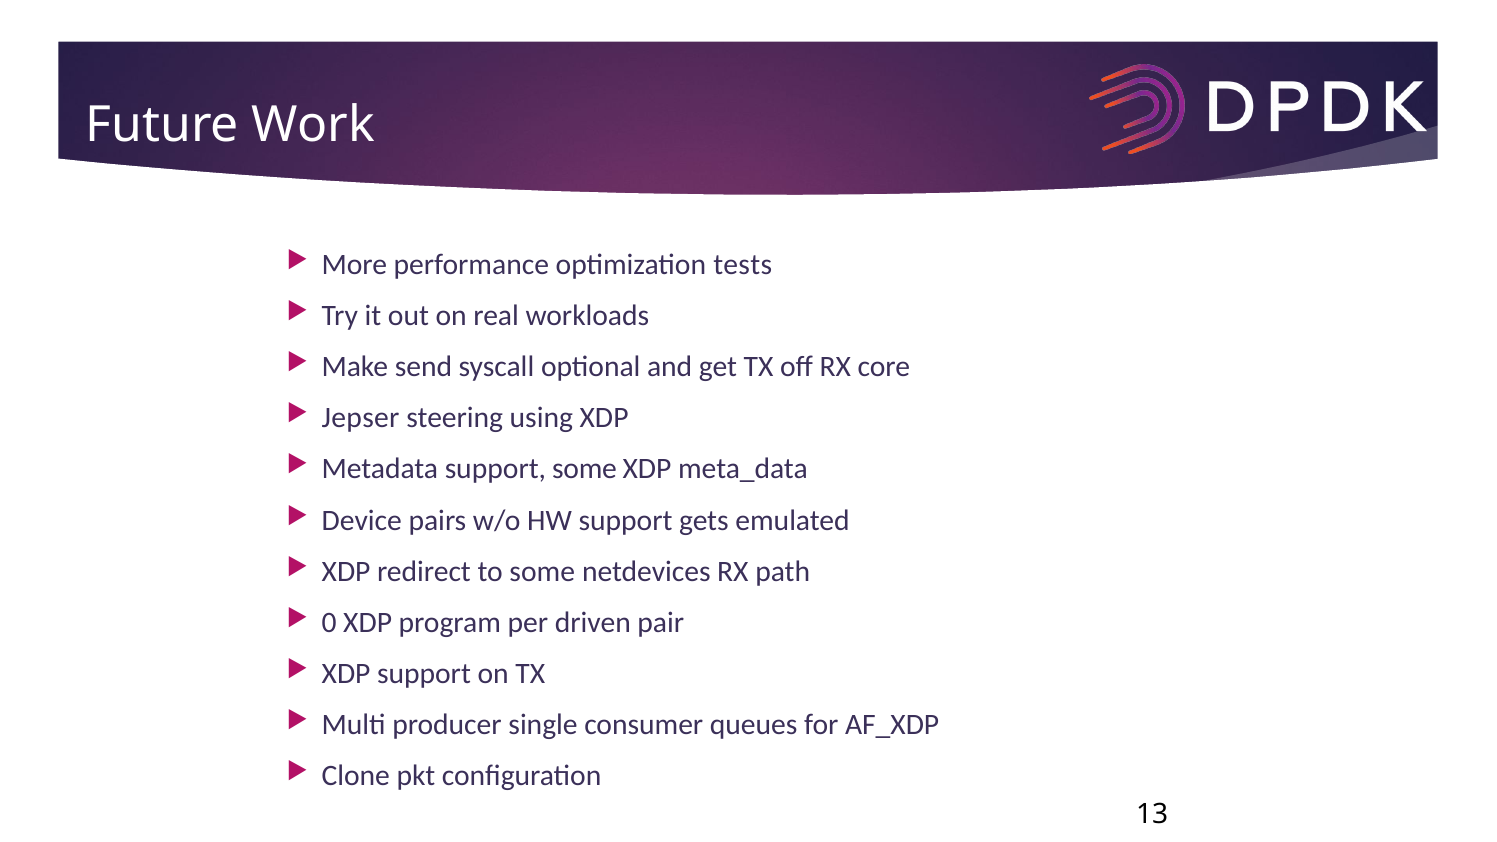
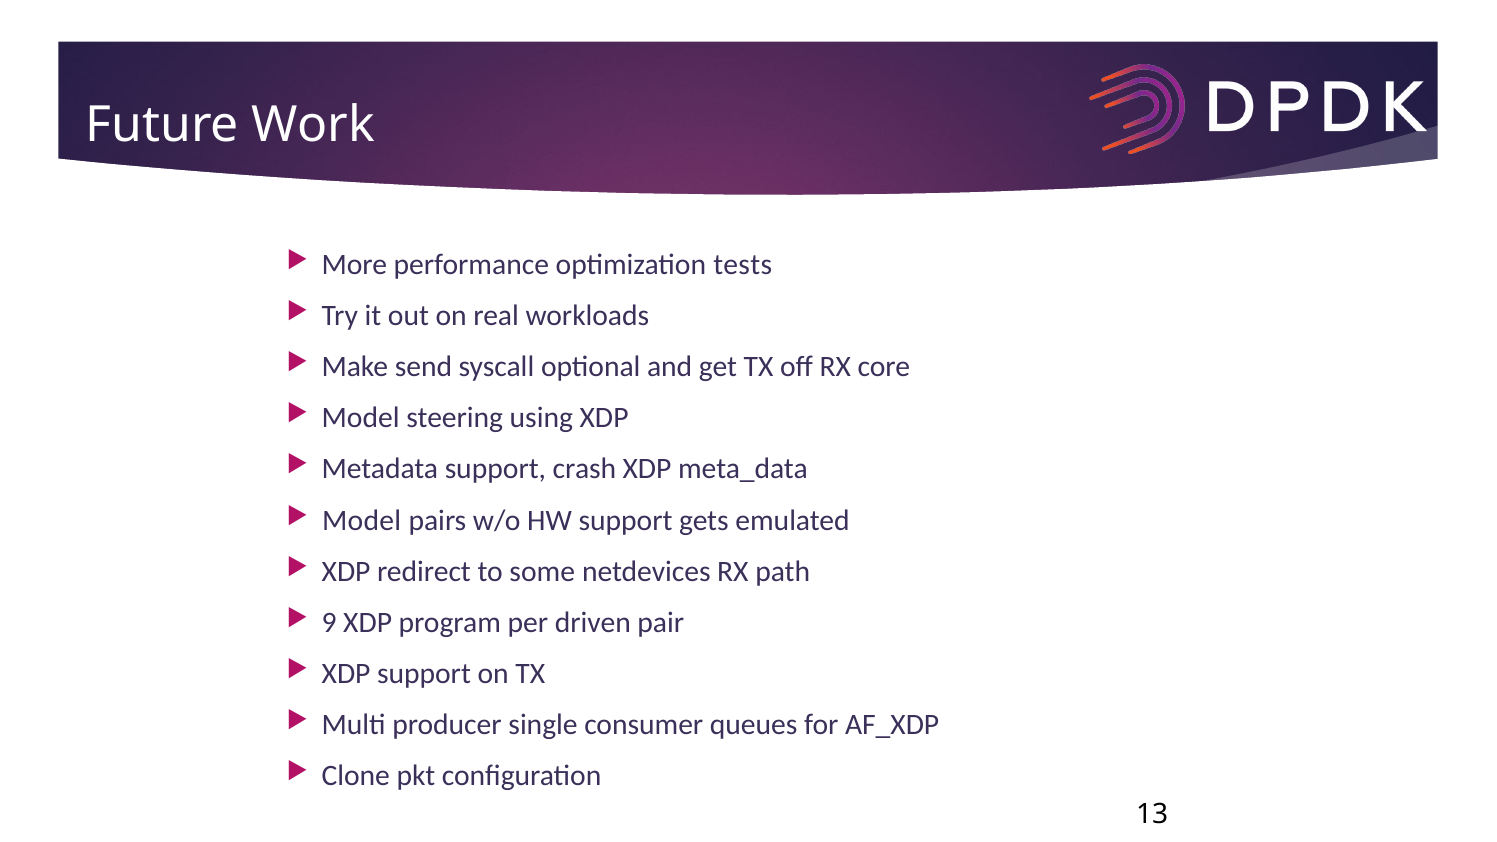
Jepser: Jepser -> Model (361, 418)
support some: some -> crash (584, 469)
Device: Device -> Model (362, 520)
0: 0 -> 9 (329, 623)
